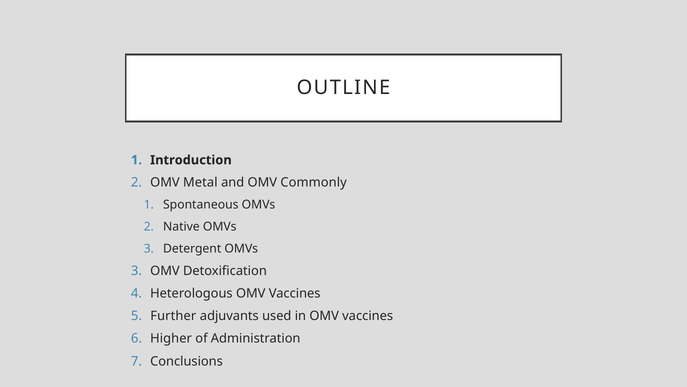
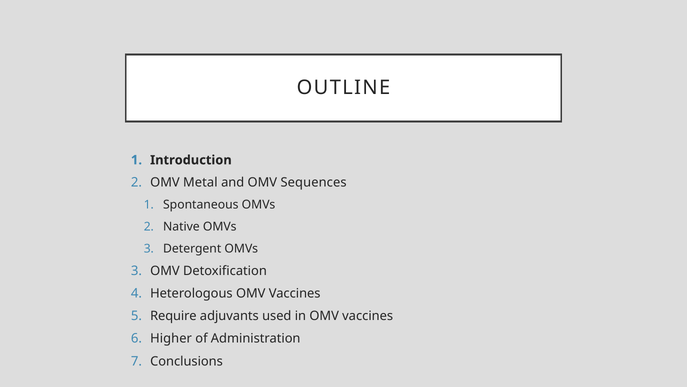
Commonly: Commonly -> Sequences (314, 182)
Further: Further -> Require (173, 316)
